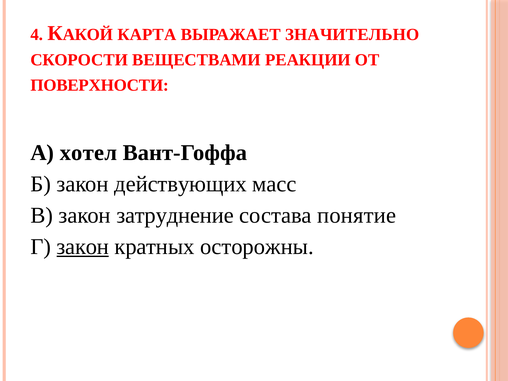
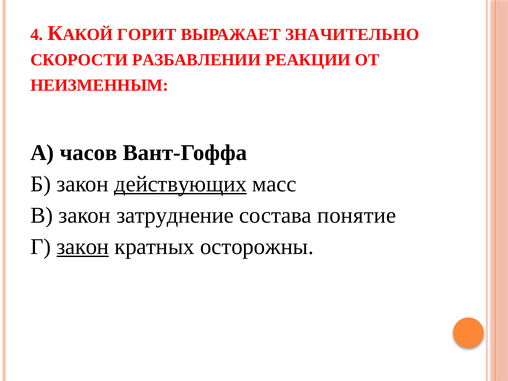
КАРТА: КАРТА -> ГОРИТ (147, 34)
ВЕЩЕСТВАМИ: ВЕЩЕСТВАМИ -> РАЗБАВЛЕНИИ (197, 60)
ПОВЕРХНОСТИ: ПОВЕРХНОСТИ -> НЕИЗМЕННЫМ (99, 85)
хотел: хотел -> часов (89, 153)
действующих underline: none -> present (181, 184)
